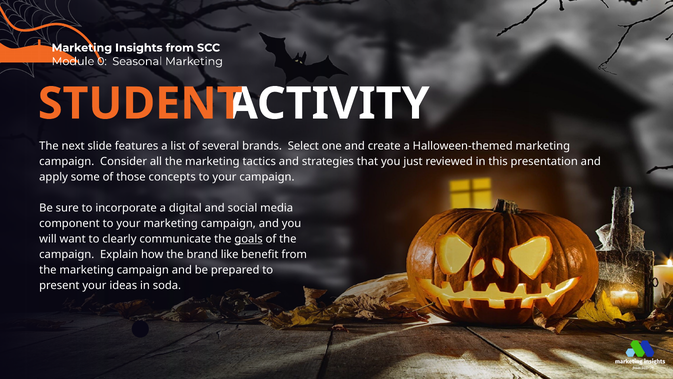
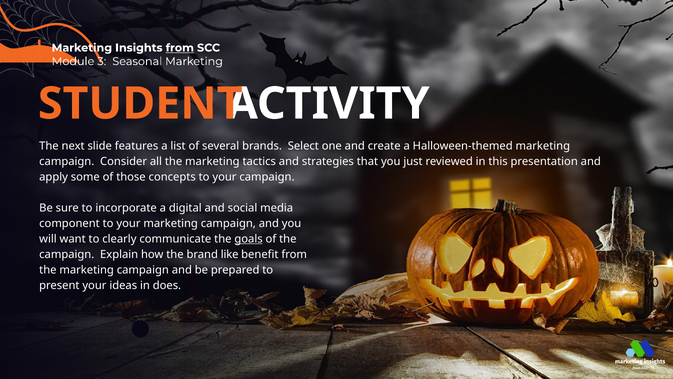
from underline: none -> present (180, 48)
0: 0 -> 3 (102, 61)
soda: soda -> does (167, 285)
